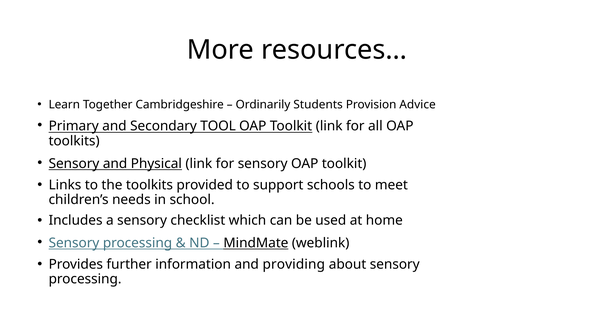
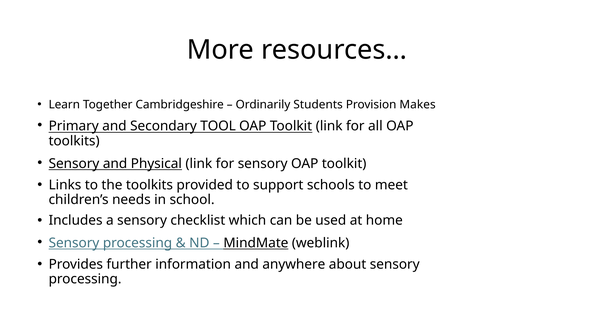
Advice: Advice -> Makes (418, 105)
providing: providing -> anywhere (294, 264)
